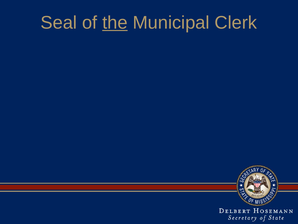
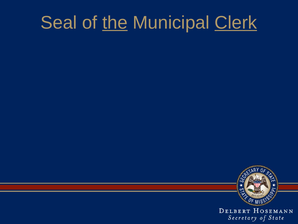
Clerk underline: none -> present (236, 23)
